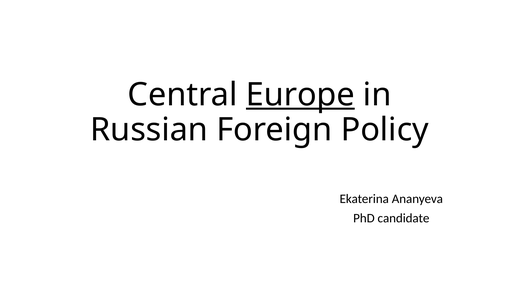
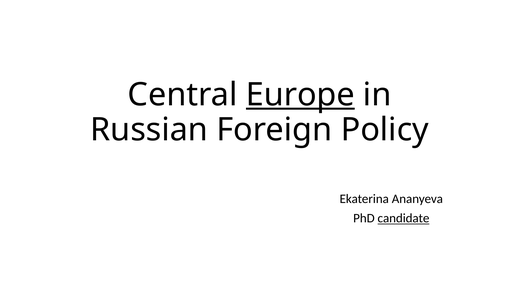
candidate underline: none -> present (403, 218)
